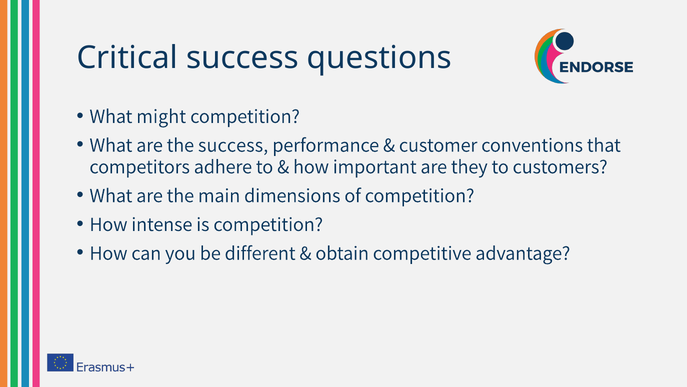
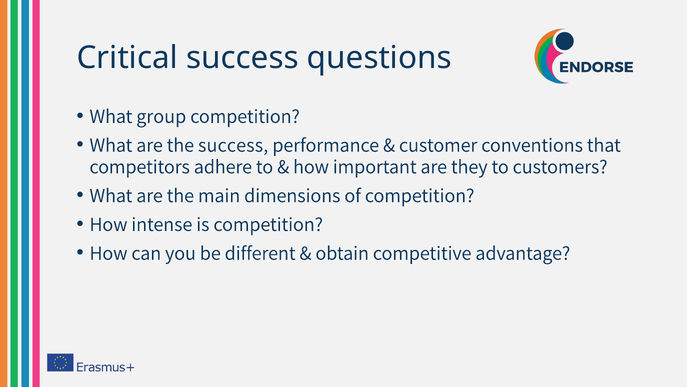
might: might -> group (161, 116)
